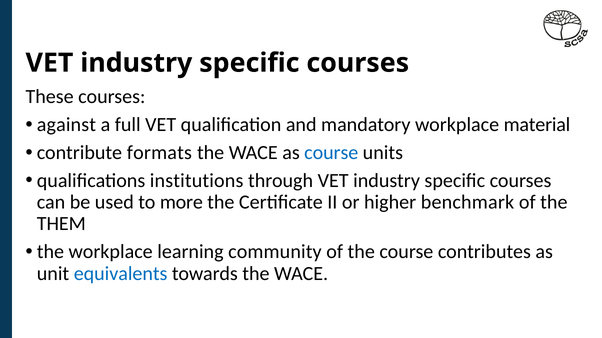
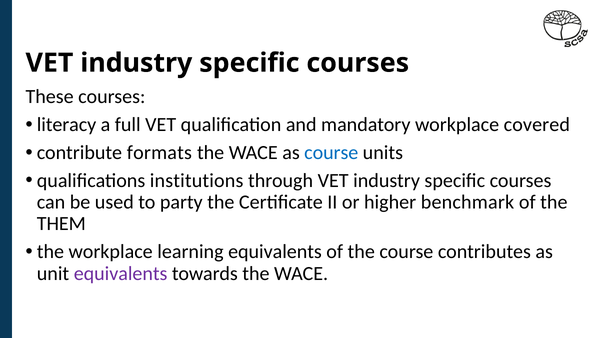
against: against -> literacy (67, 125)
material: material -> covered (537, 125)
more: more -> party (181, 203)
learning community: community -> equivalents (275, 252)
equivalents colour: blue -> purple (121, 274)
